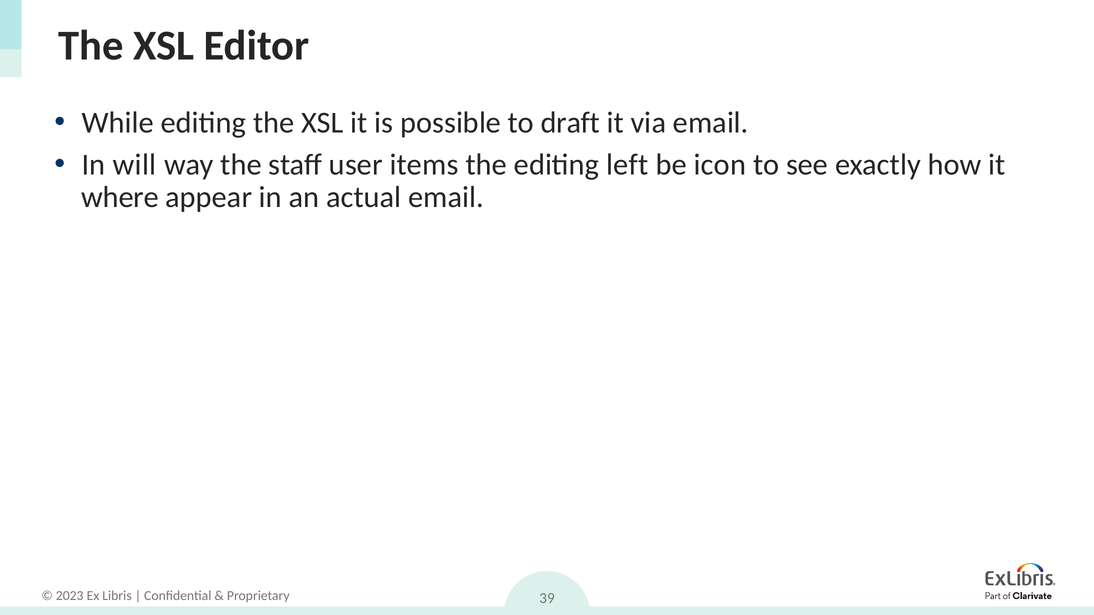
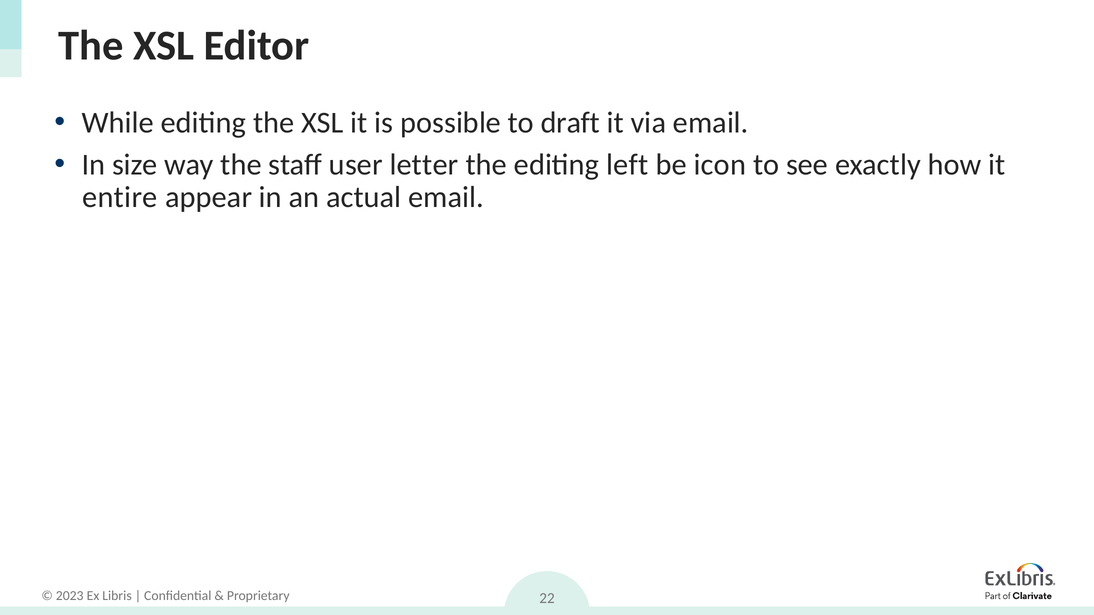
will: will -> size (135, 165)
items: items -> letter (424, 165)
where: where -> entire (120, 198)
39: 39 -> 22 (547, 598)
